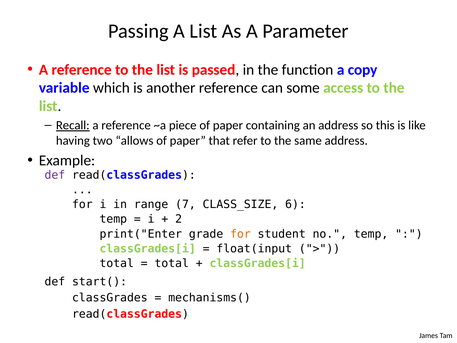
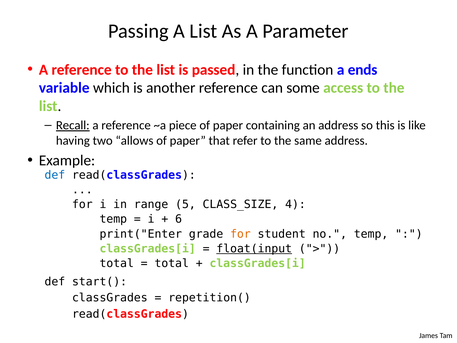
copy: copy -> ends (363, 70)
def colour: purple -> blue (55, 175)
7: 7 -> 5 (185, 204)
6: 6 -> 4 (295, 204)
2: 2 -> 6 (179, 219)
float(input underline: none -> present (254, 248)
mechanisms(: mechanisms( -> repetition( (210, 298)
